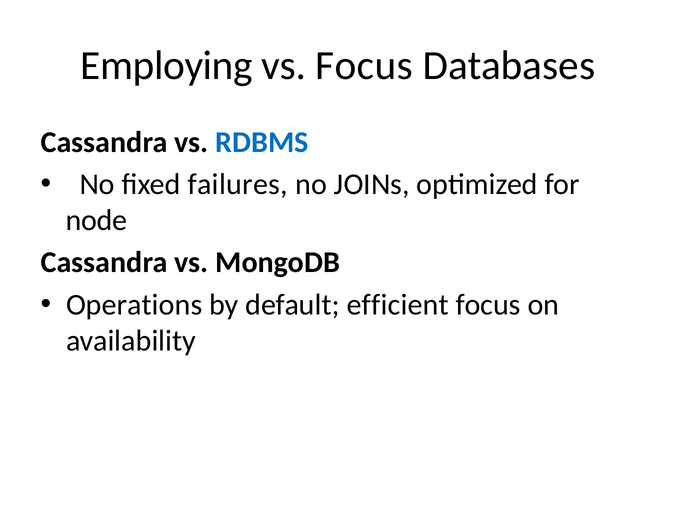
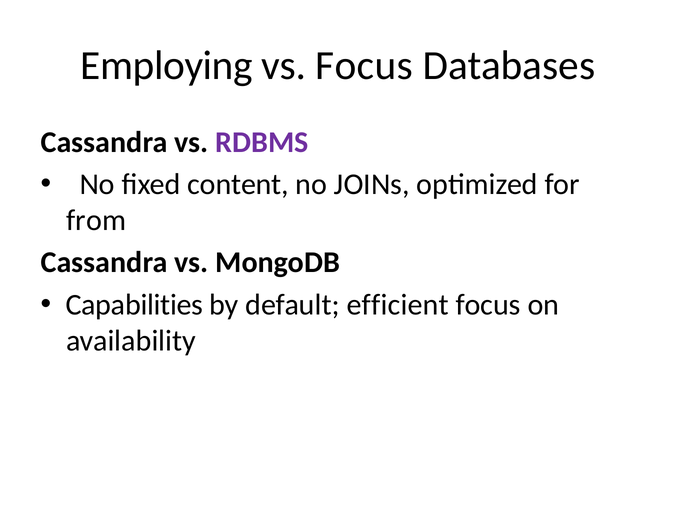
RDBMS colour: blue -> purple (262, 142)
failures: failures -> content (238, 184)
node: node -> from (96, 220)
Operations: Operations -> Capabilities (134, 305)
